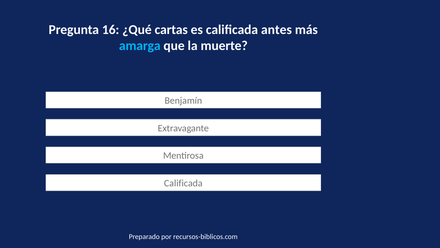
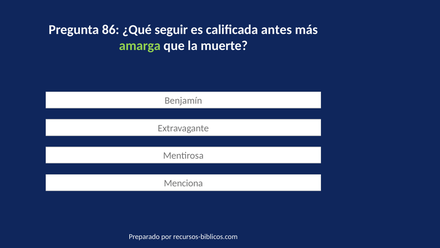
16: 16 -> 86 (111, 30)
cartas: cartas -> seguir (171, 30)
amarga colour: light blue -> light green (140, 46)
Calificada: Calificada -> Menciona (183, 183)
